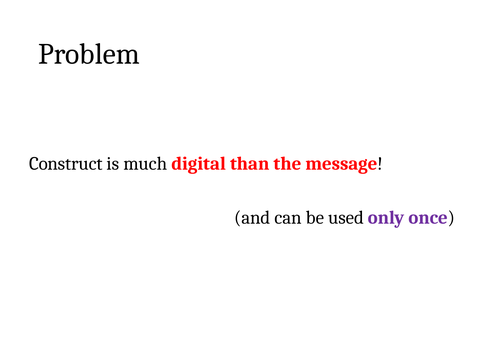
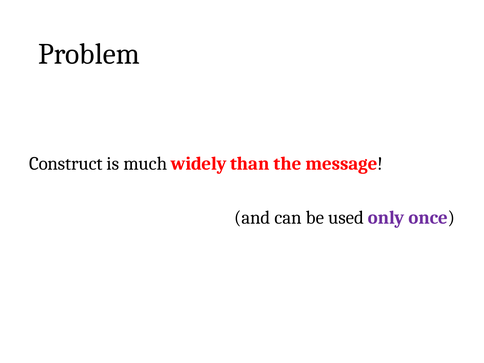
digital: digital -> widely (199, 164)
